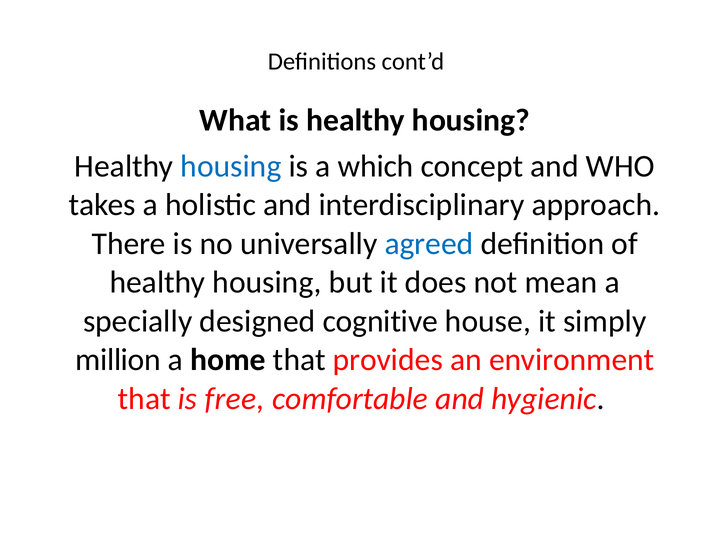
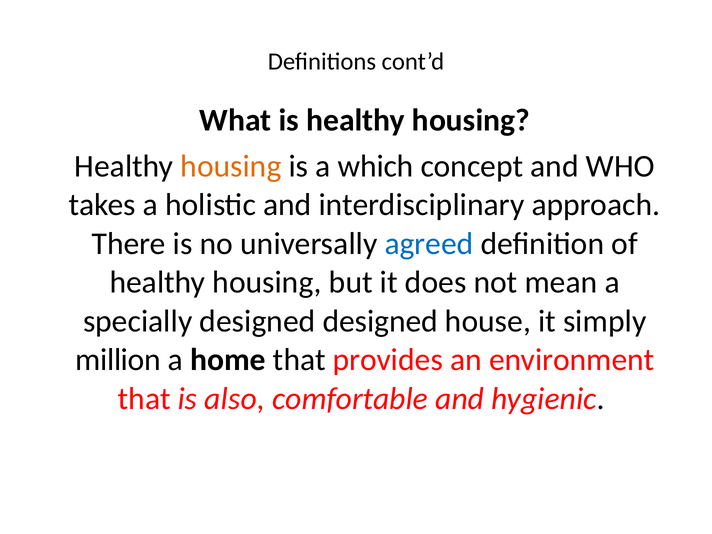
housing colour: blue -> orange (231, 166)
designed cognitive: cognitive -> designed (380, 321)
free: free -> also (235, 399)
